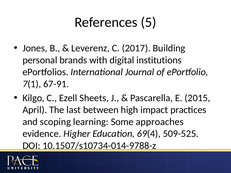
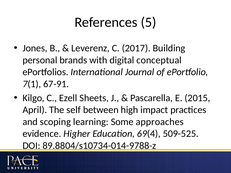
institutions: institutions -> conceptual (159, 60)
last: last -> self (74, 110)
10.1507/s10734-014-9788-z: 10.1507/s10734-014-9788-z -> 89.8804/s10734-014-9788-z (99, 146)
